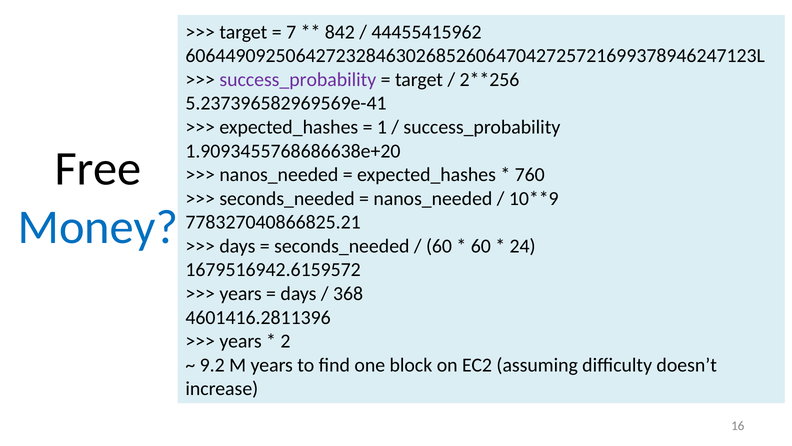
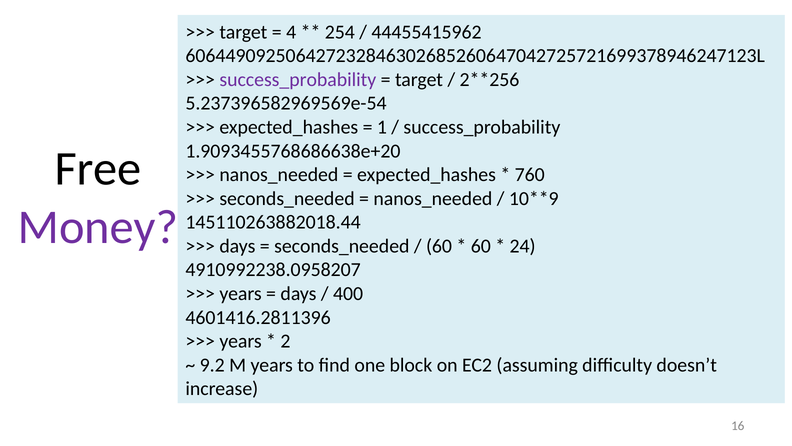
7: 7 -> 4 (291, 32)
842: 842 -> 254 (340, 32)
5.237396582969569e-41: 5.237396582969569e-41 -> 5.237396582969569e-54 (286, 103)
Money colour: blue -> purple (98, 227)
778327040866825.21: 778327040866825.21 -> 145110263882018.44 (273, 222)
1679516942.6159572: 1679516942.6159572 -> 4910992238.0958207 (273, 270)
368: 368 -> 400 (348, 293)
